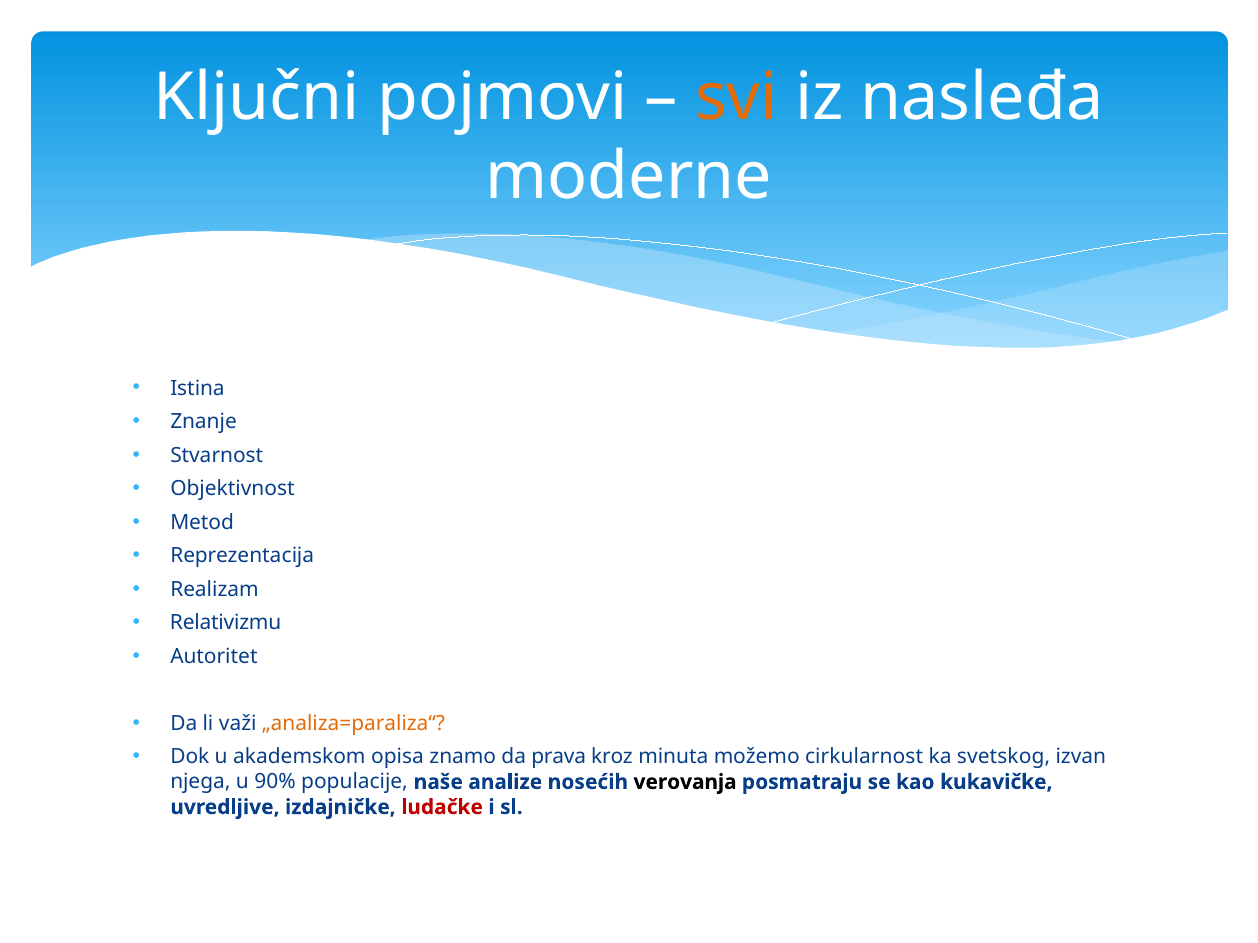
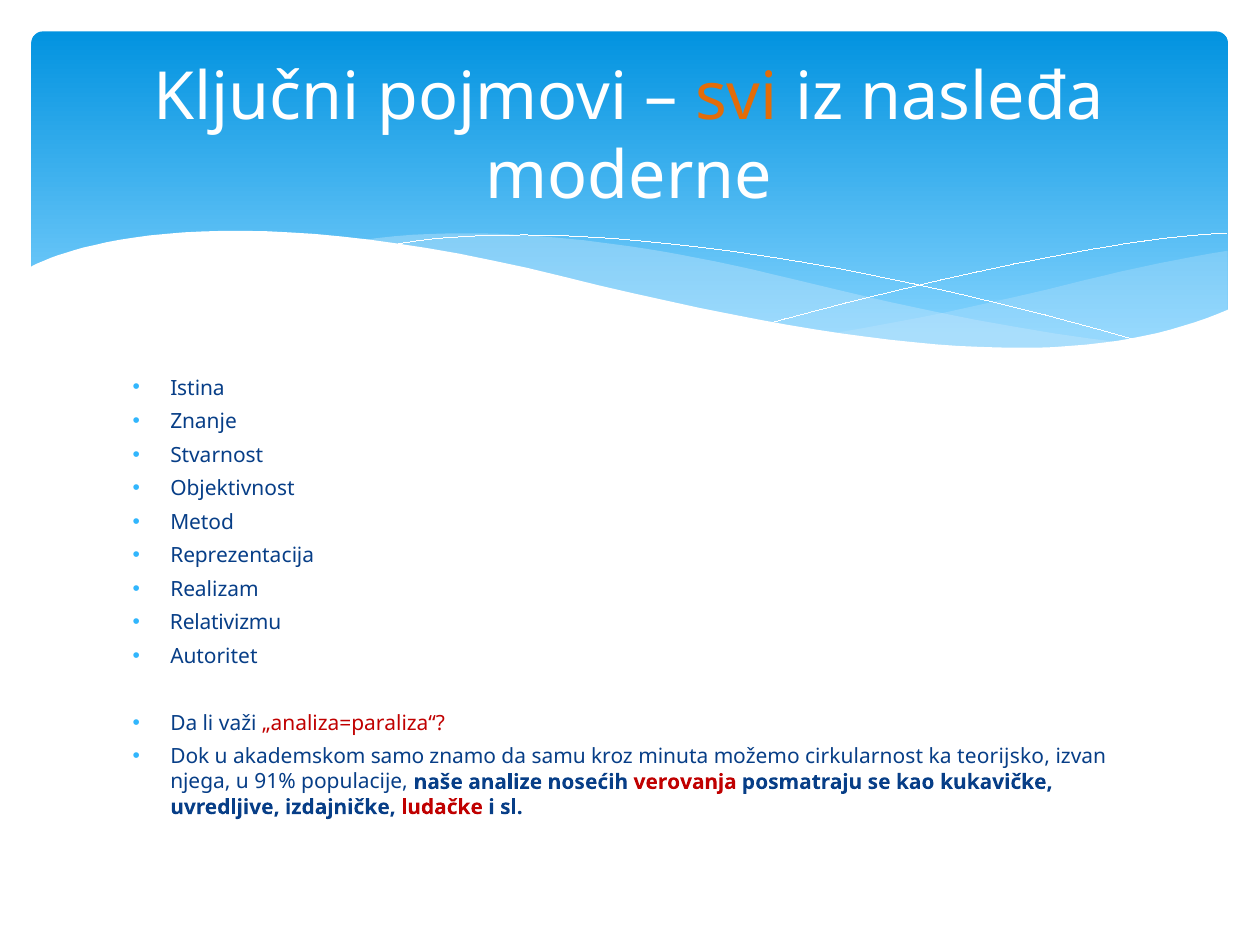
„analiza=paraliza“ colour: orange -> red (354, 724)
opisa: opisa -> samo (398, 757)
prava: prava -> samu (559, 757)
svetskog: svetskog -> teorijsko (1003, 757)
90%: 90% -> 91% (275, 782)
verovanja colour: black -> red (685, 782)
